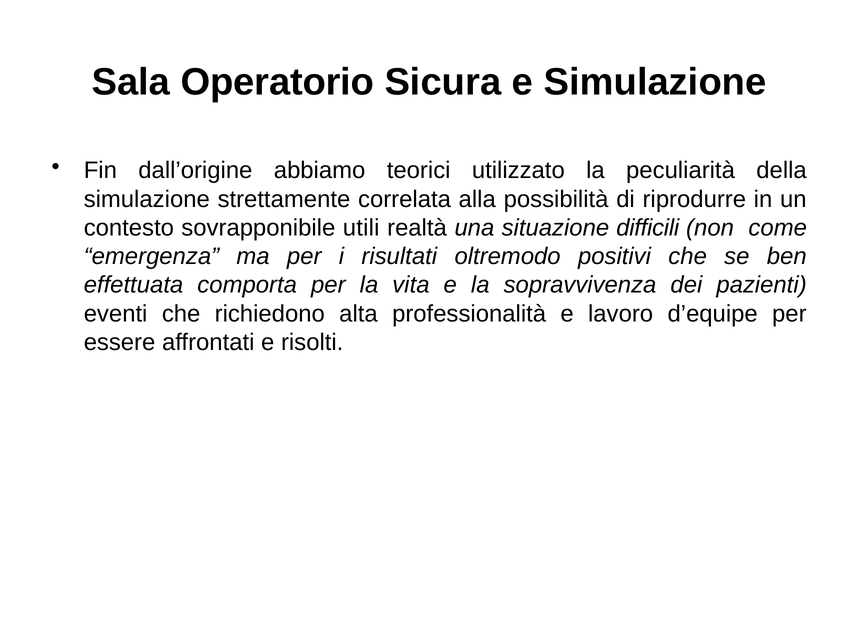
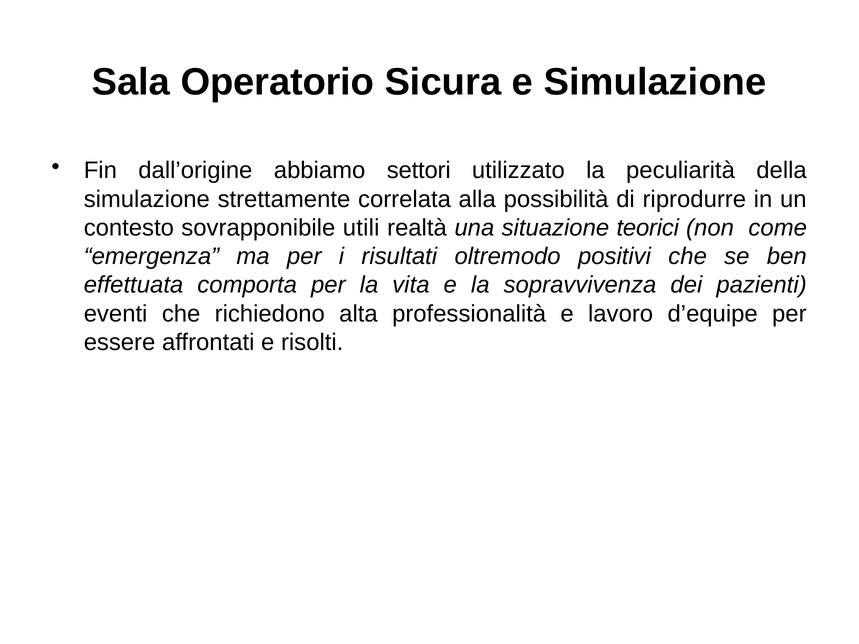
teorici: teorici -> settori (419, 171)
difficili: difficili -> teorici (648, 228)
